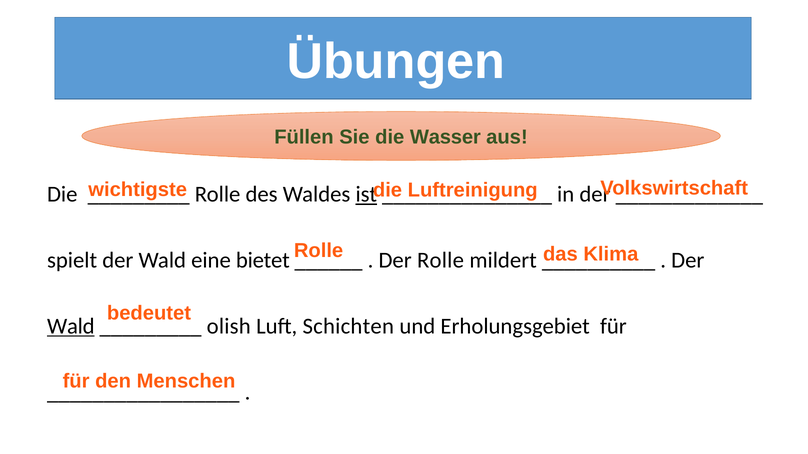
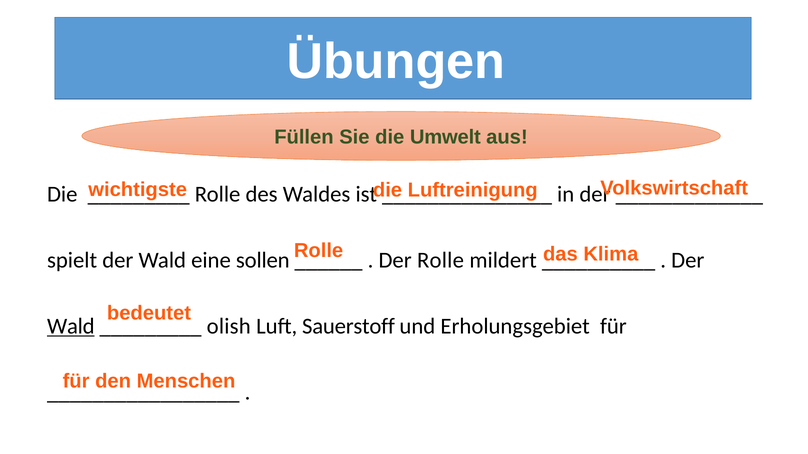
Wasser: Wasser -> Umwelt (445, 137)
ist underline: present -> none (366, 195)
bietet: bietet -> sollen (263, 261)
Schichten: Schichten -> Sauerstoff (348, 327)
